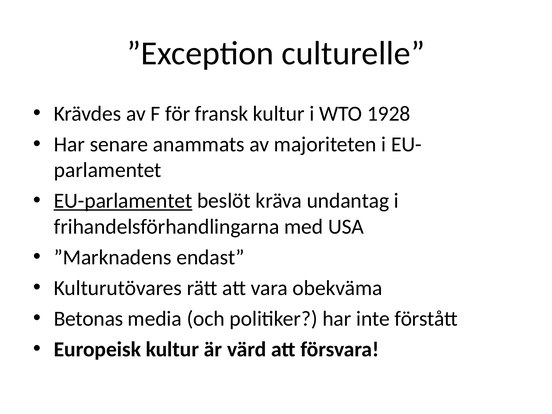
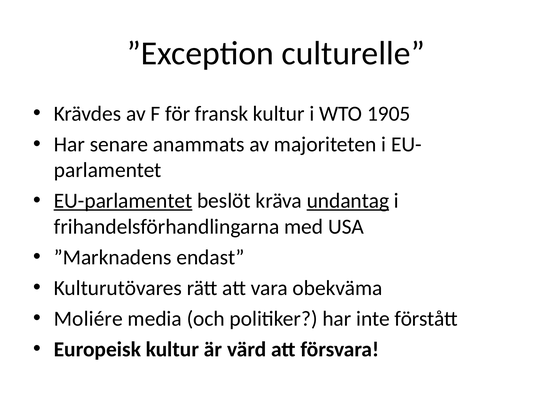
1928: 1928 -> 1905 (389, 114)
undantag underline: none -> present (348, 201)
Betonas: Betonas -> Moliére (88, 319)
